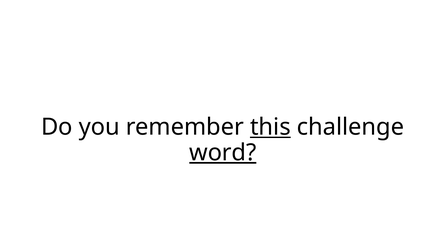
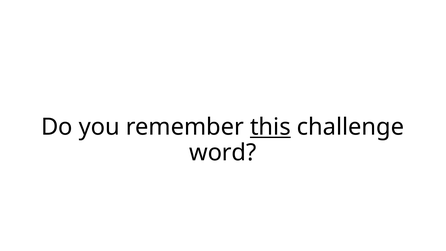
word underline: present -> none (223, 153)
